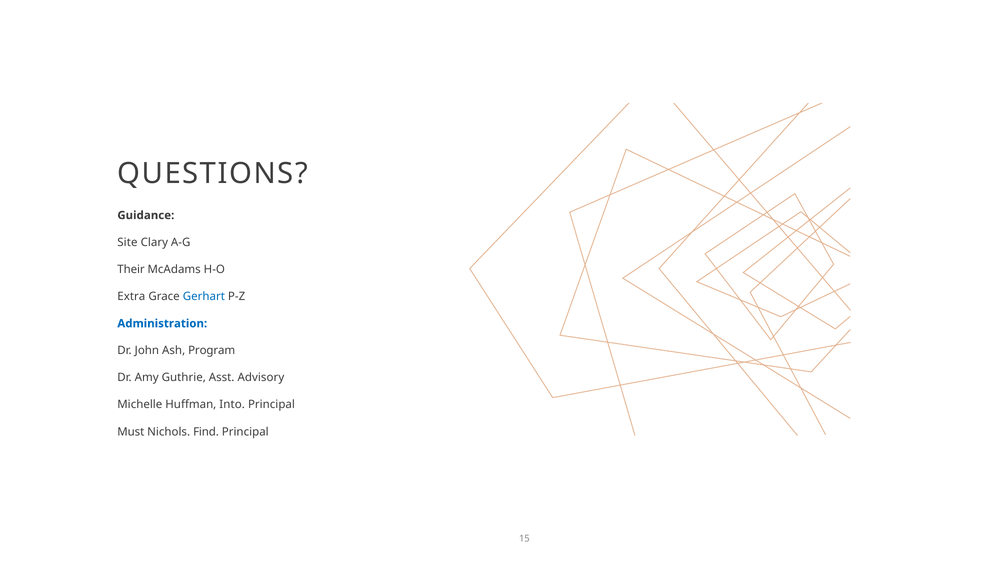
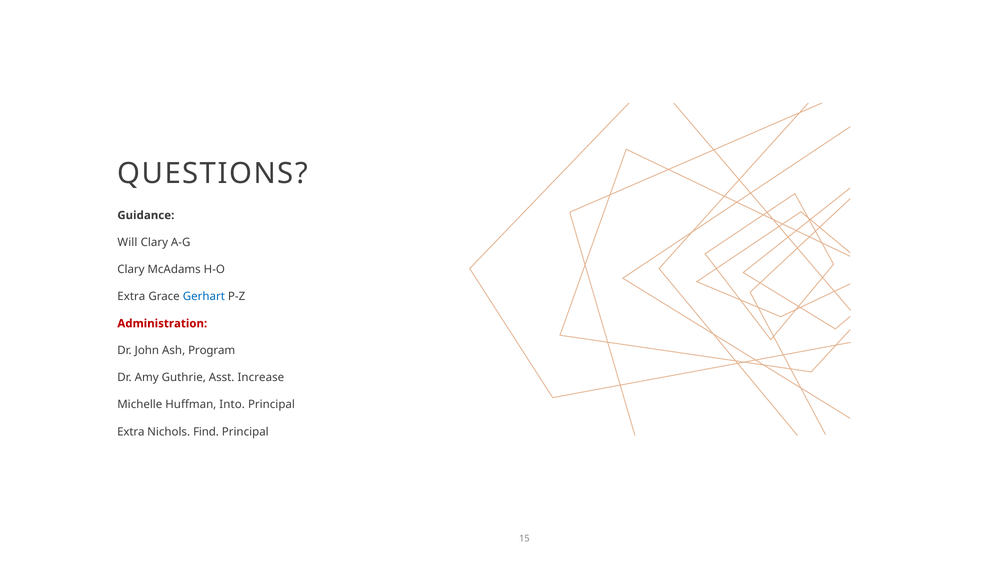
Site: Site -> Will (127, 242)
Their: Their -> Clary (131, 269)
Administration colour: blue -> red (162, 323)
Advisory: Advisory -> Increase (261, 377)
Must: Must -> Extra (131, 432)
